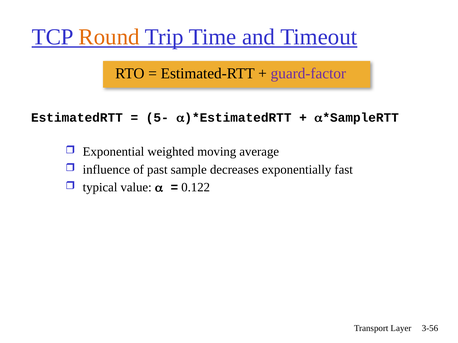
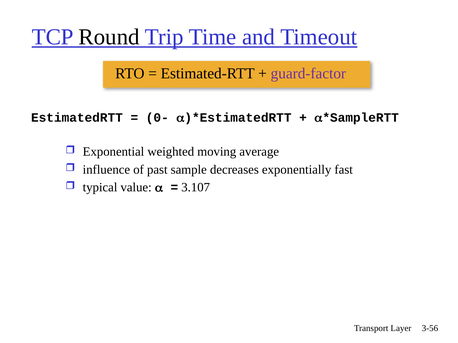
Round colour: orange -> black (109, 37)
5-: 5- -> 0- (157, 118)
0.122: 0.122 -> 3.107 (196, 188)
